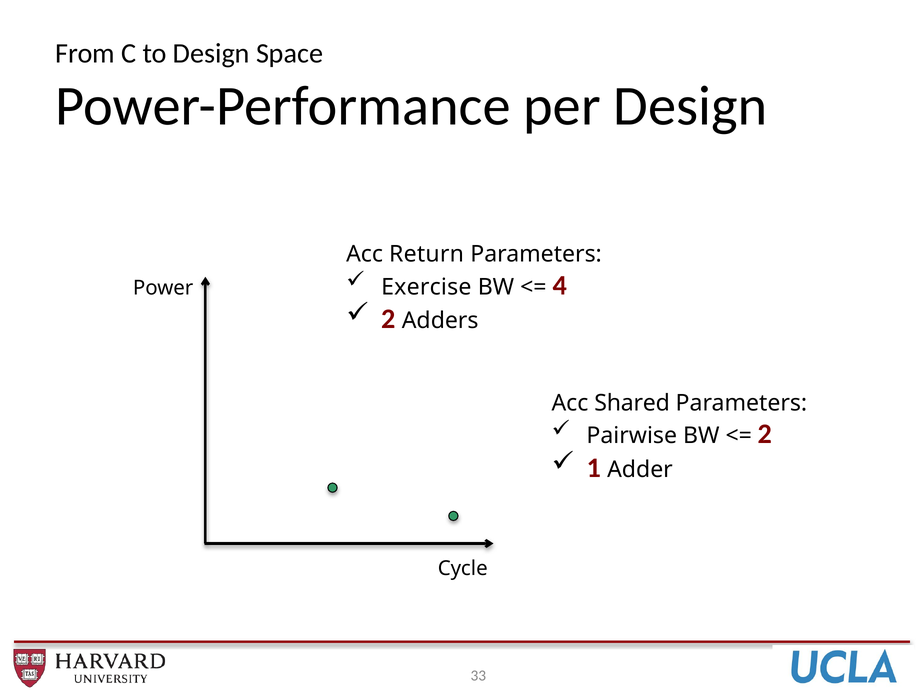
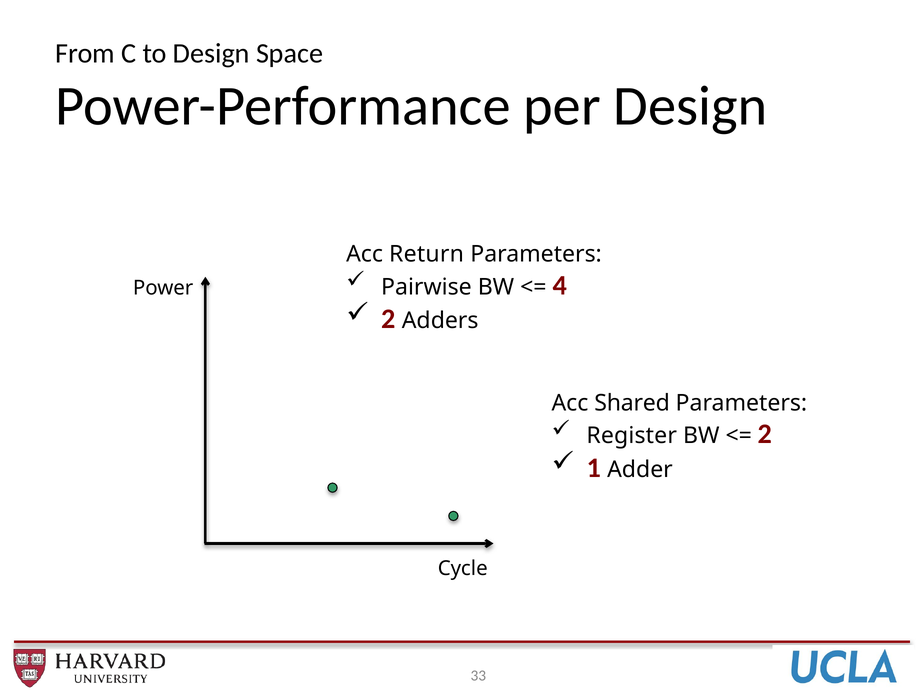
Exercise: Exercise -> Pairwise (426, 287)
Pairwise: Pairwise -> Register (632, 435)
